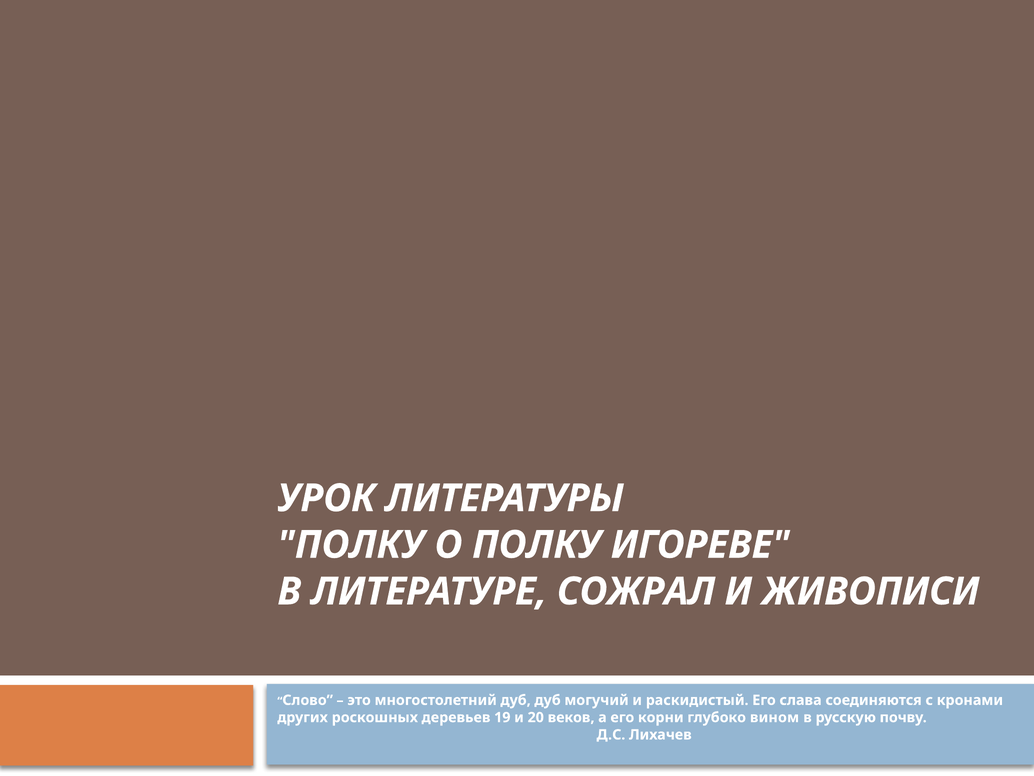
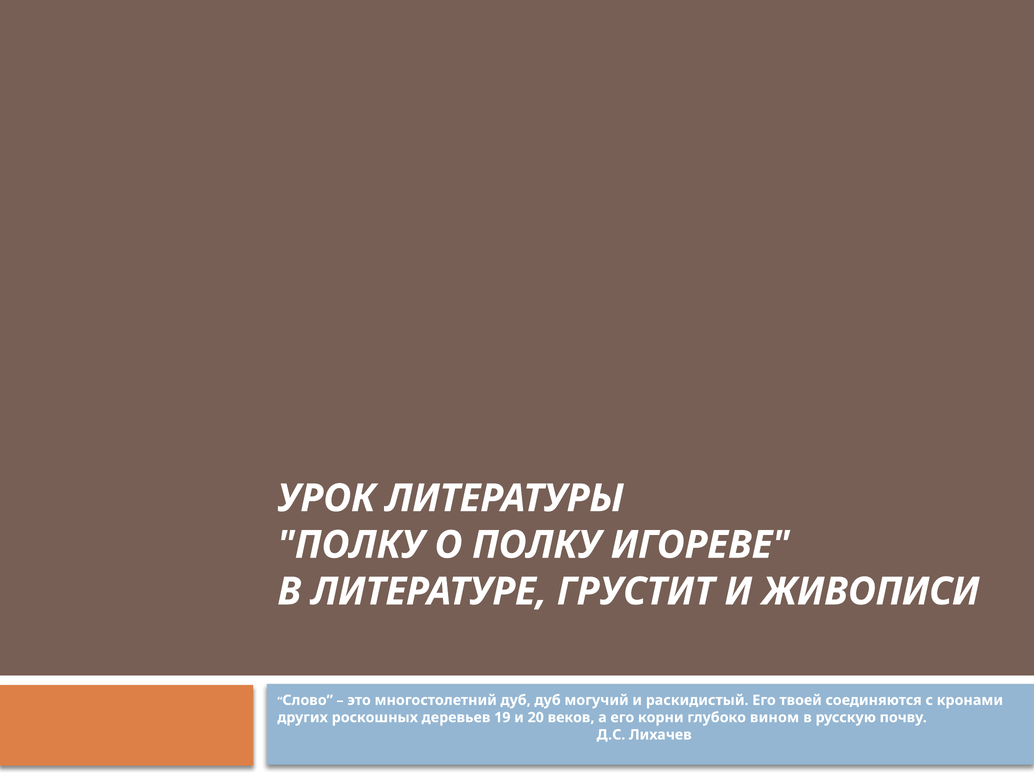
СОЖРАЛ: СОЖРАЛ -> ГРУСТИТ (636, 591)
слава: слава -> твоей (801, 700)
